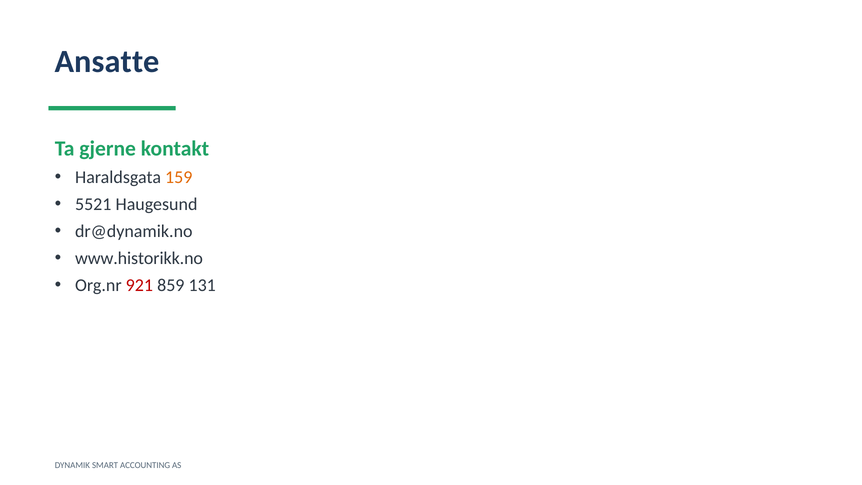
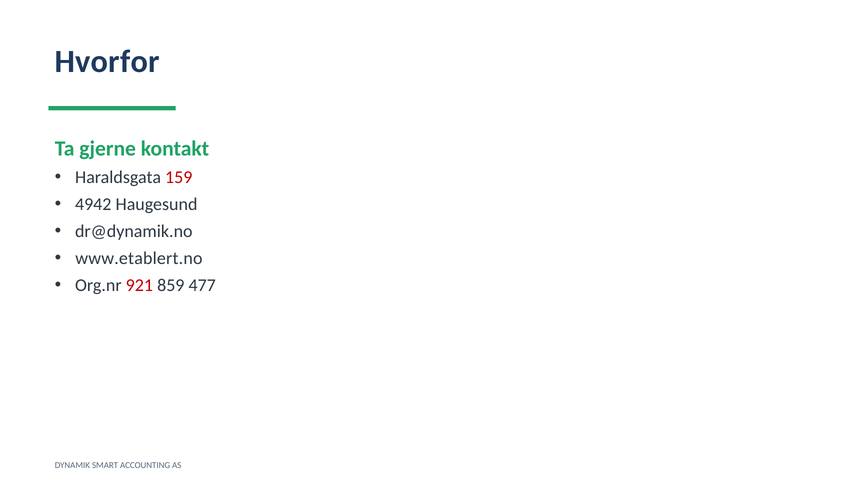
Ansatte: Ansatte -> Hvorfor (107, 62)
159 colour: orange -> red (179, 177)
5521: 5521 -> 4942 (93, 204)
www.historikk.no: www.historikk.no -> www.etablert.no (139, 258)
131: 131 -> 477 (202, 285)
